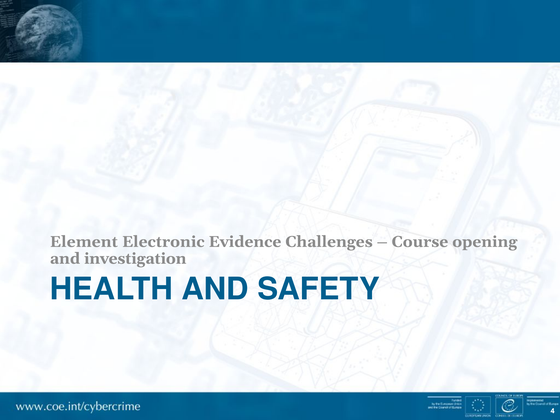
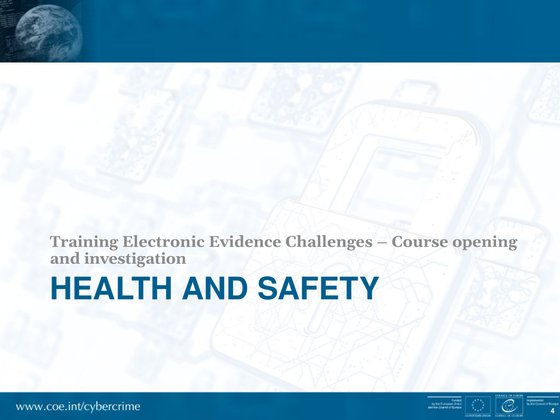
Element: Element -> Training (84, 242)
